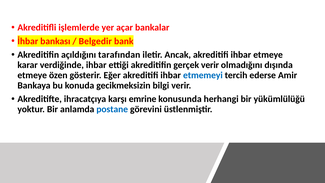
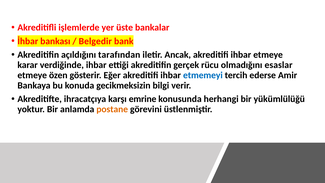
açar: açar -> üste (125, 28)
gerçek verir: verir -> rücu (210, 65)
dışında: dışında -> esaslar (279, 65)
postane colour: blue -> orange (112, 109)
